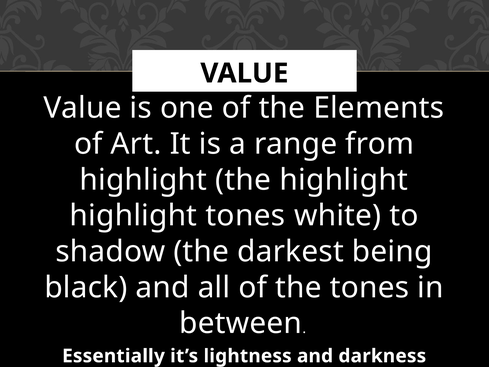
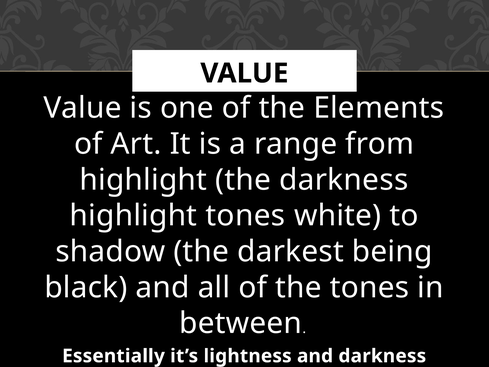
the highlight: highlight -> darkness (344, 180)
